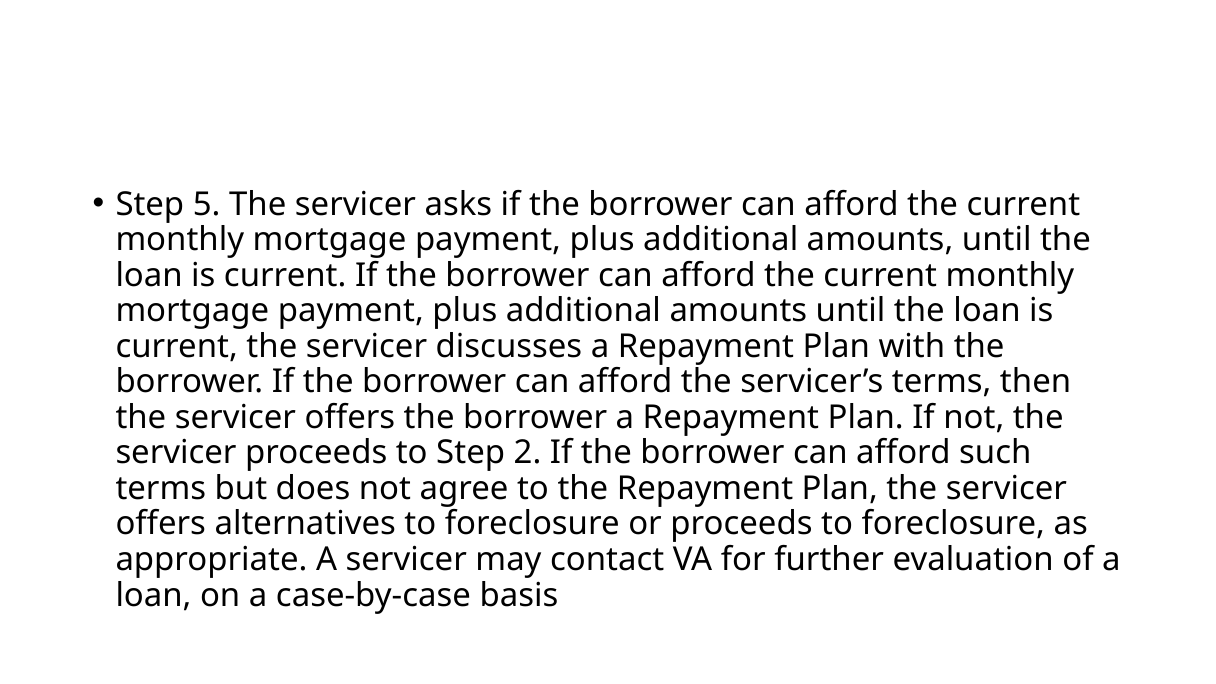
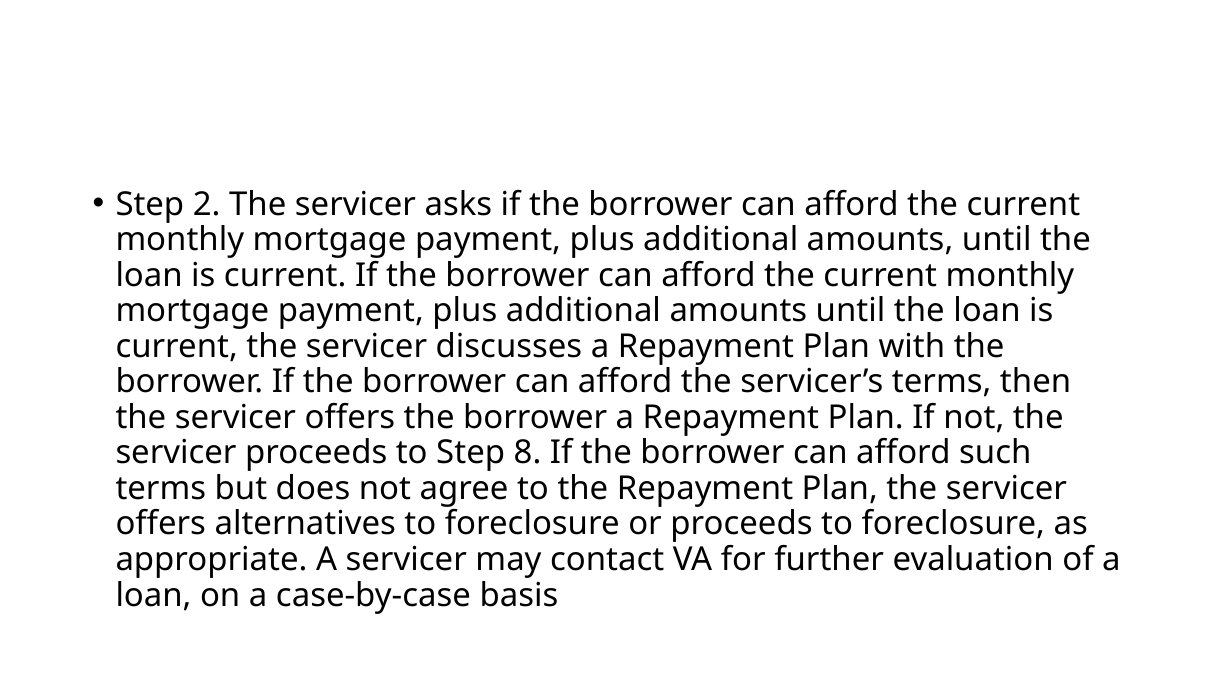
5: 5 -> 2 (207, 204)
2: 2 -> 8 (528, 453)
